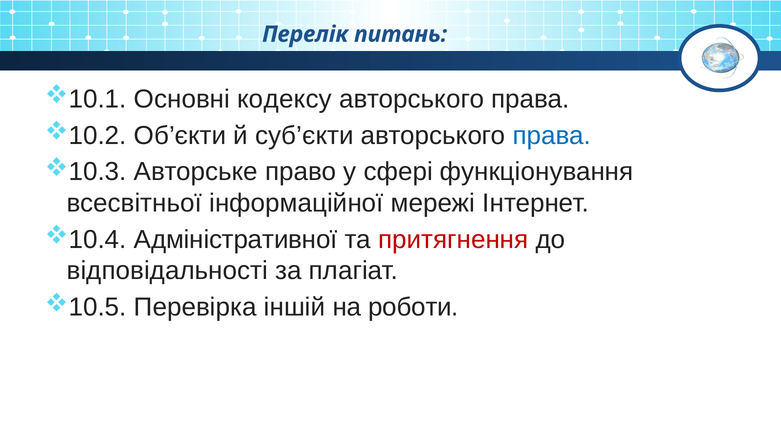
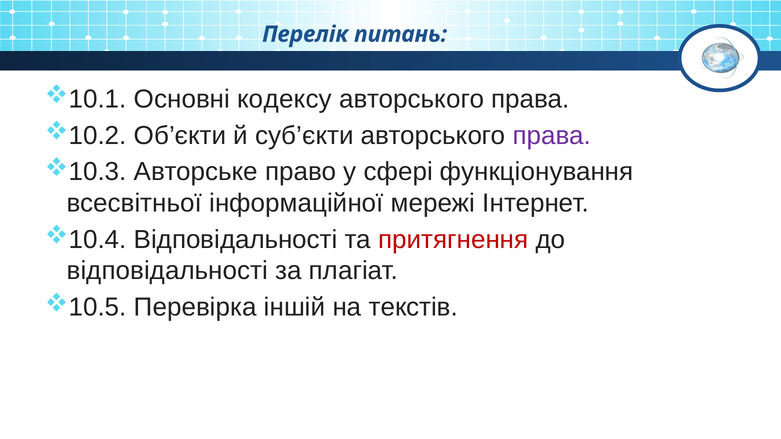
права colour: blue -> purple (552, 136)
Адміністративної: Адміністративної -> Відповідальності (236, 240)
роботи: роботи -> текстів (413, 307)
